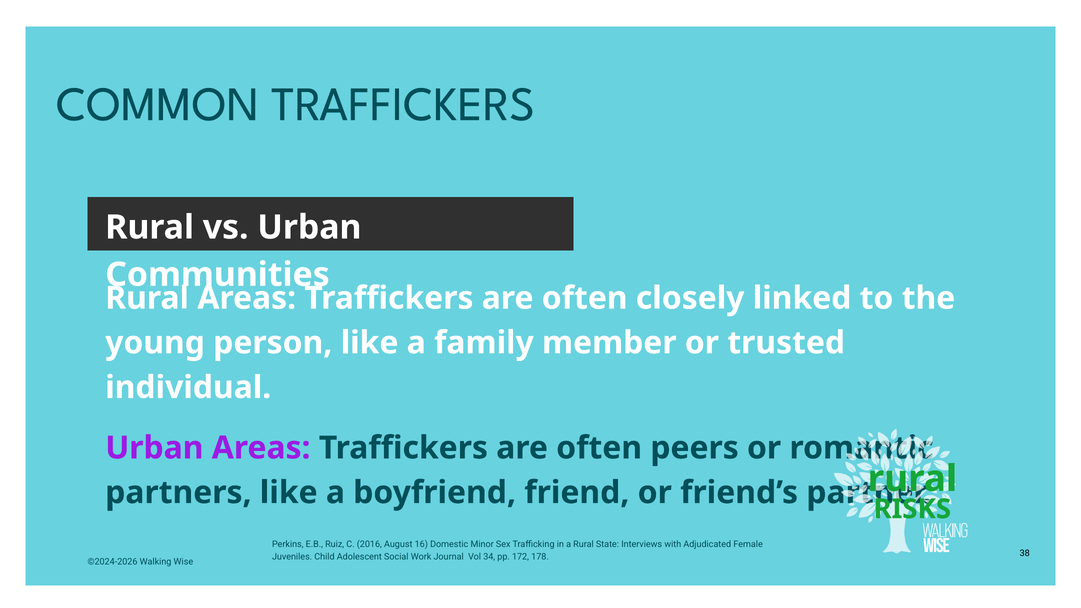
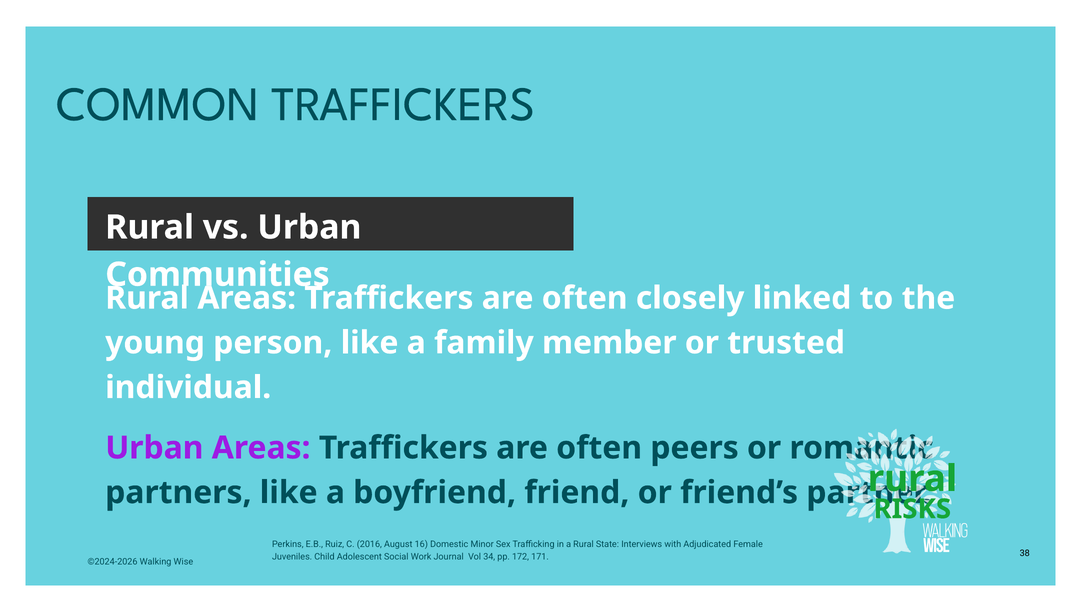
178: 178 -> 171 (540, 557)
